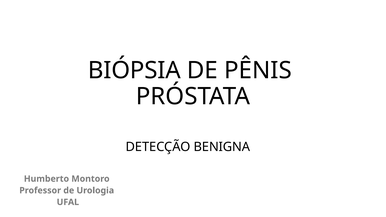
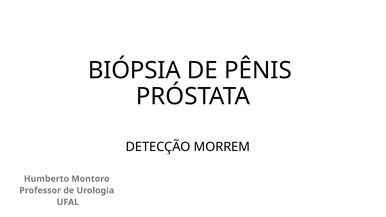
BENIGNA: BENIGNA -> MORREM (222, 147)
